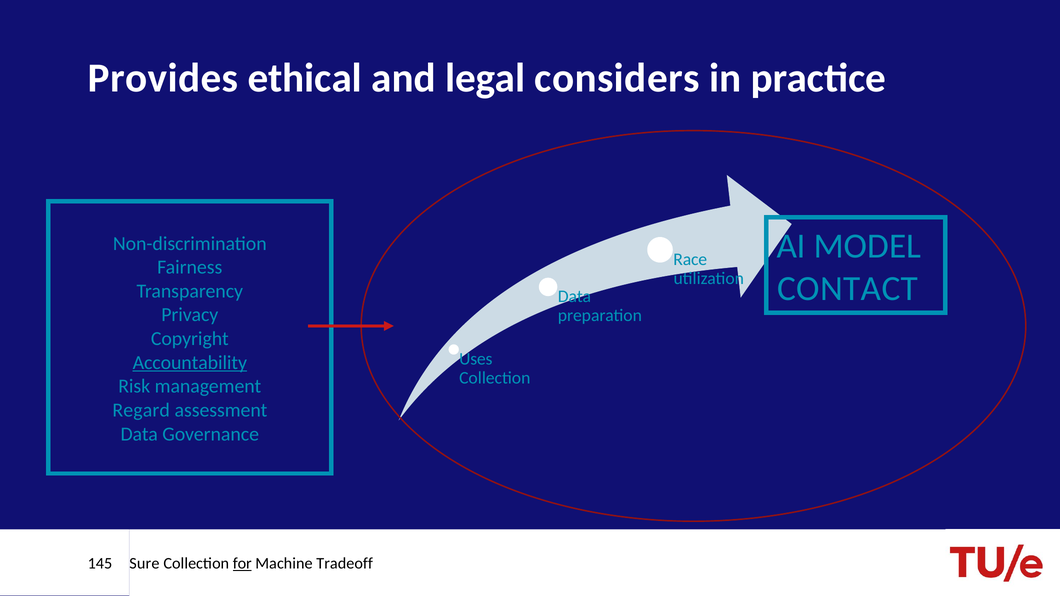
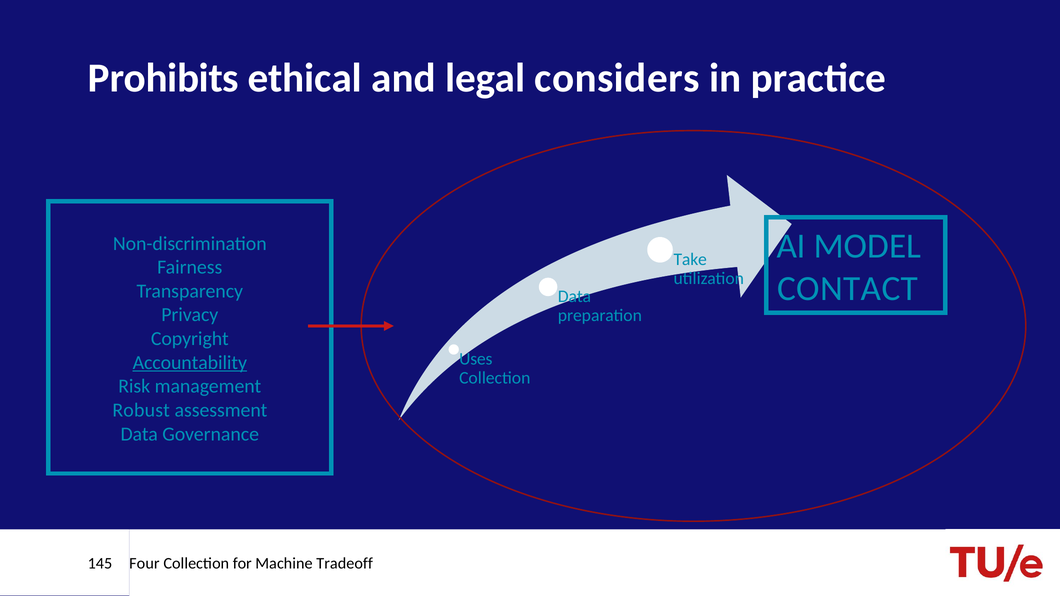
Provides: Provides -> Prohibits (163, 78)
Race: Race -> Take (690, 259)
Regard: Regard -> Robust (141, 410)
Sure: Sure -> Four (144, 564)
for underline: present -> none (242, 564)
